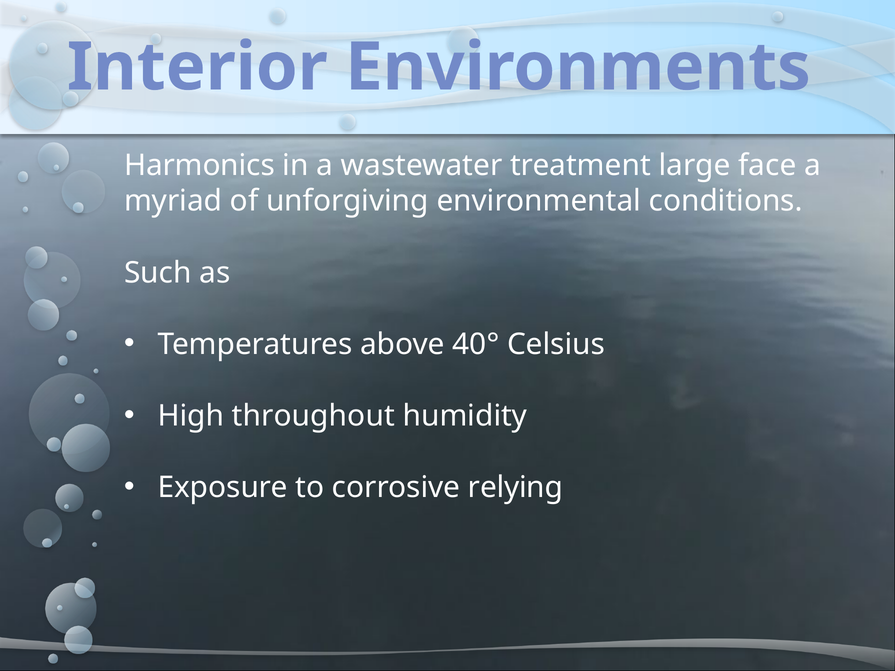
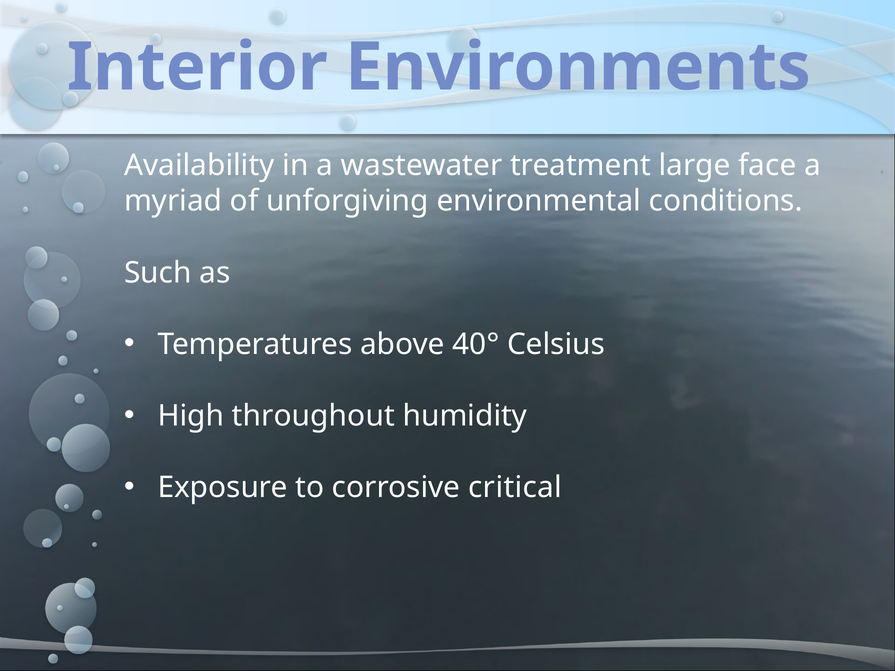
Harmonics: Harmonics -> Availability (199, 165)
relying: relying -> critical (515, 488)
